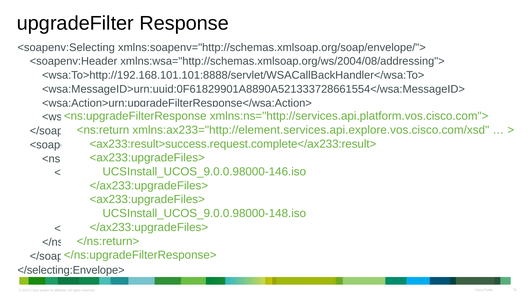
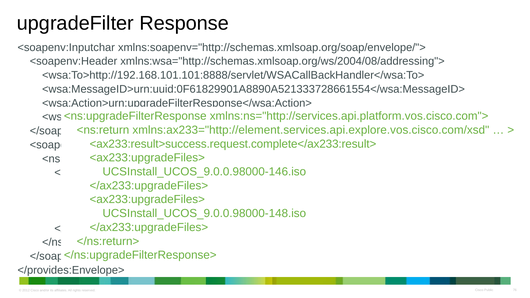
<soapenv:Selecting: <soapenv:Selecting -> <soapenv:Inputchar (66, 47)
</selecting:Envelope>: </selecting:Envelope> -> </provides:Envelope> (71, 270)
